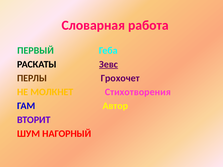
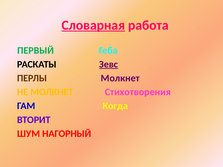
Словарная underline: none -> present (93, 25)
ПЕРЛЫ Грохочет: Грохочет -> Молкнет (120, 78)
Автор: Автор -> Когда (115, 106)
